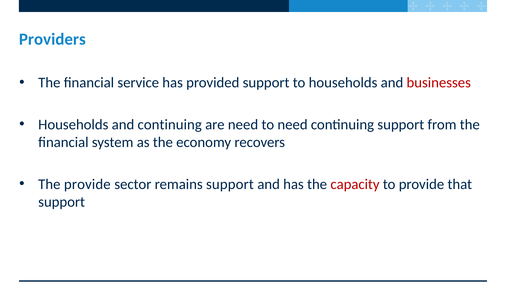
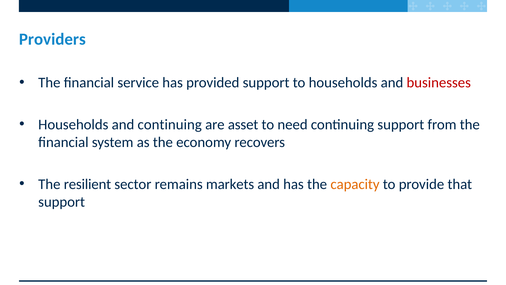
are need: need -> asset (243, 124)
The provide: provide -> resilient (87, 184)
remains support: support -> markets (230, 184)
capacity colour: red -> orange (355, 184)
